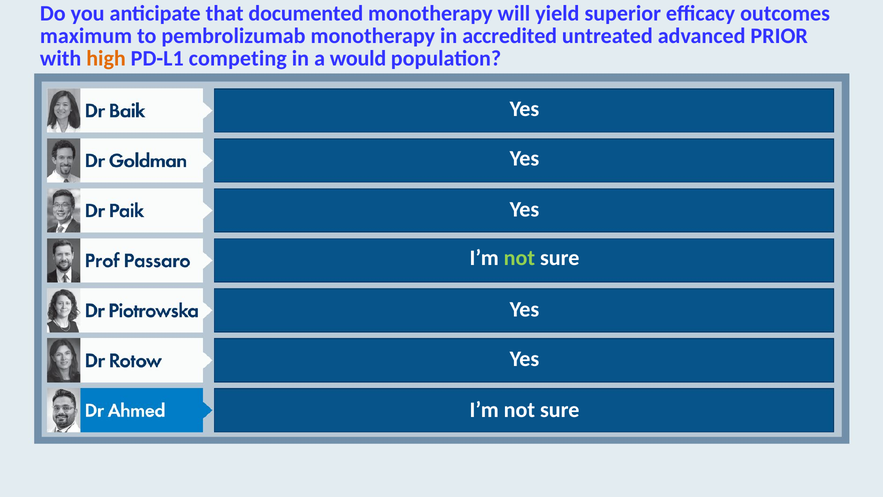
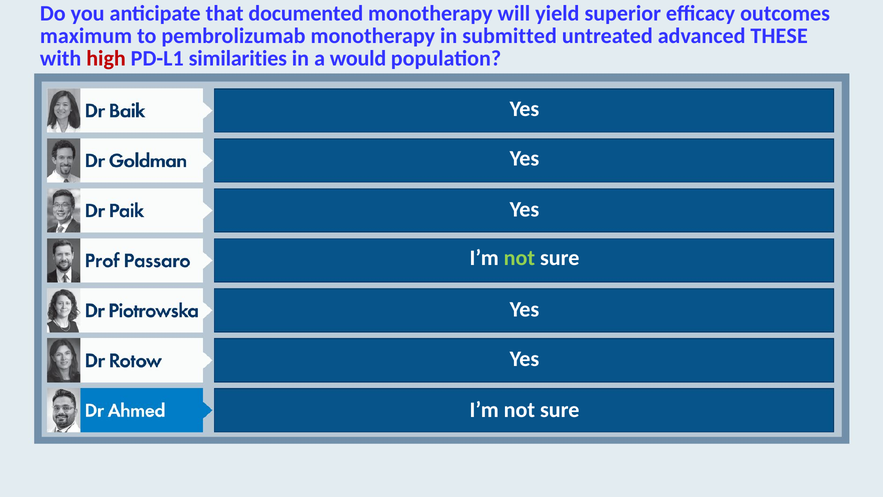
accredited: accredited -> submitted (510, 36)
PRIOR: PRIOR -> THESE (779, 36)
high colour: orange -> red (106, 59)
competing: competing -> similarities (238, 59)
